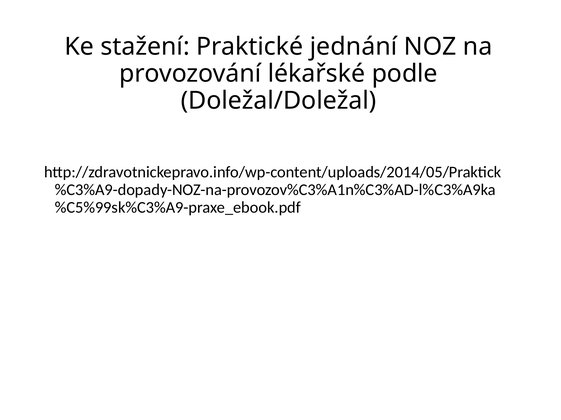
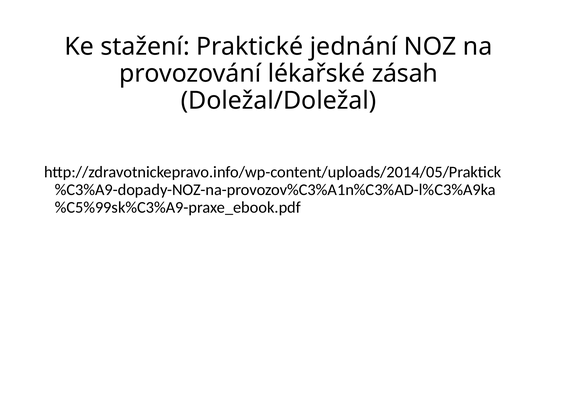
podle: podle -> zásah (405, 74)
